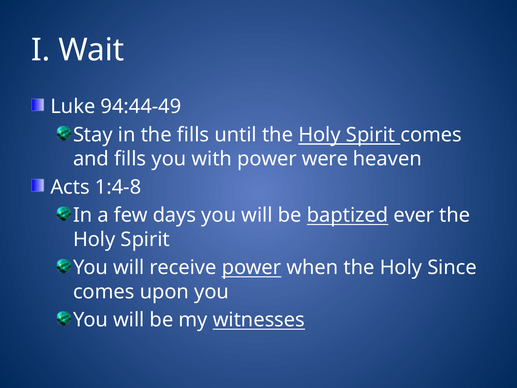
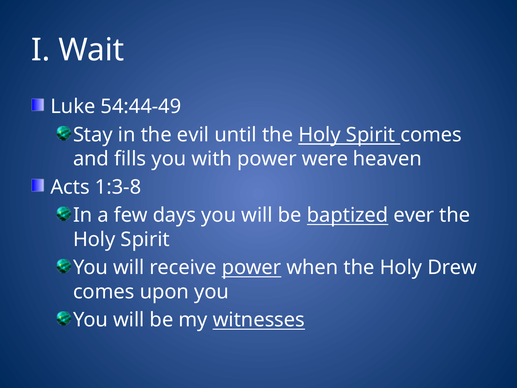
94:44-49: 94:44-49 -> 54:44-49 (141, 107)
the fills: fills -> evil (193, 135)
1:4-8: 1:4-8 -> 1:3-8 (118, 187)
Since: Since -> Drew (452, 267)
